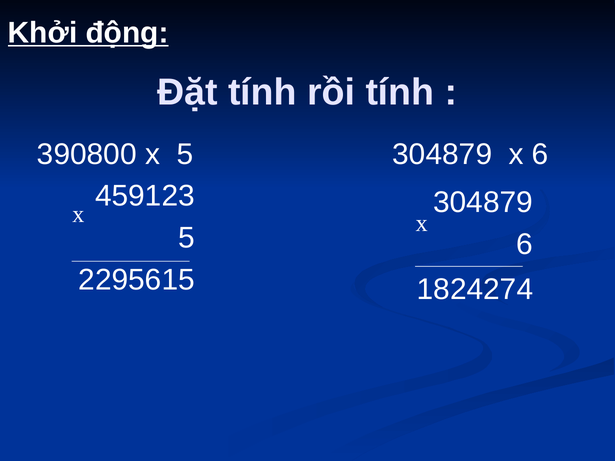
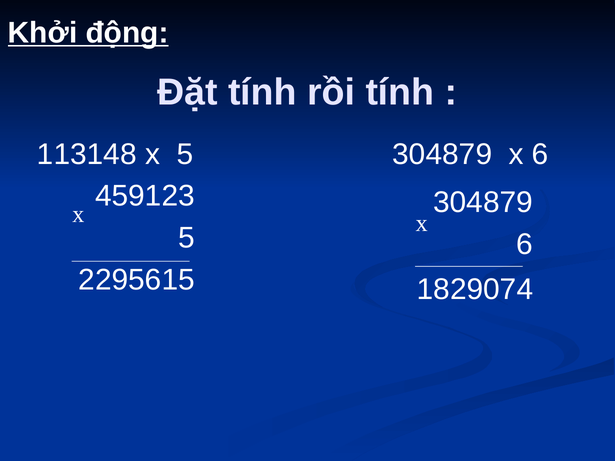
390800: 390800 -> 113148 (87, 154)
1824274: 1824274 -> 1829074 (475, 290)
